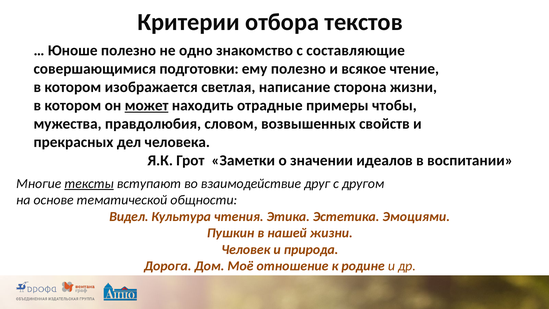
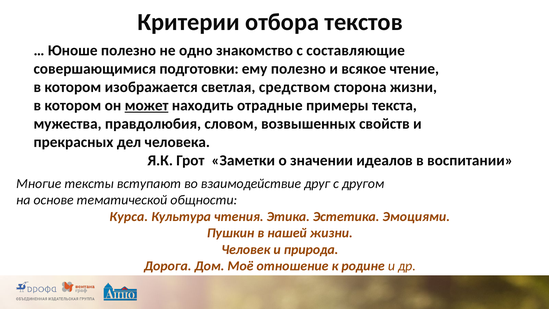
написание: написание -> средством (295, 87)
чтобы: чтобы -> текста (394, 105)
тексты underline: present -> none (89, 184)
Видел: Видел -> Курса (129, 216)
